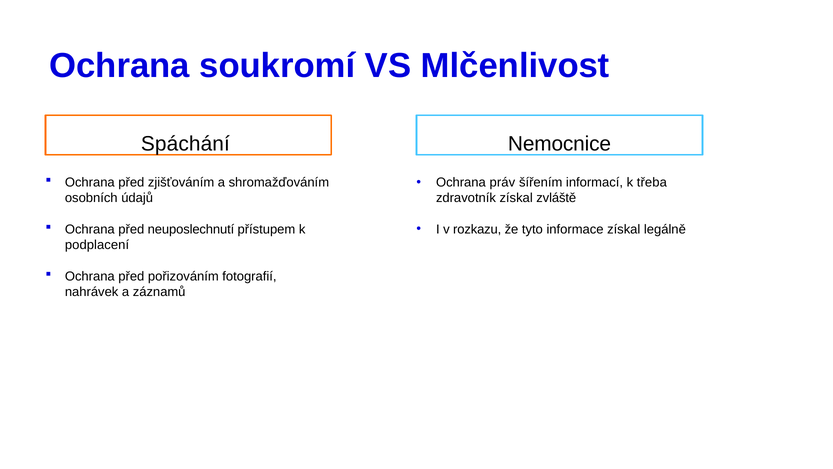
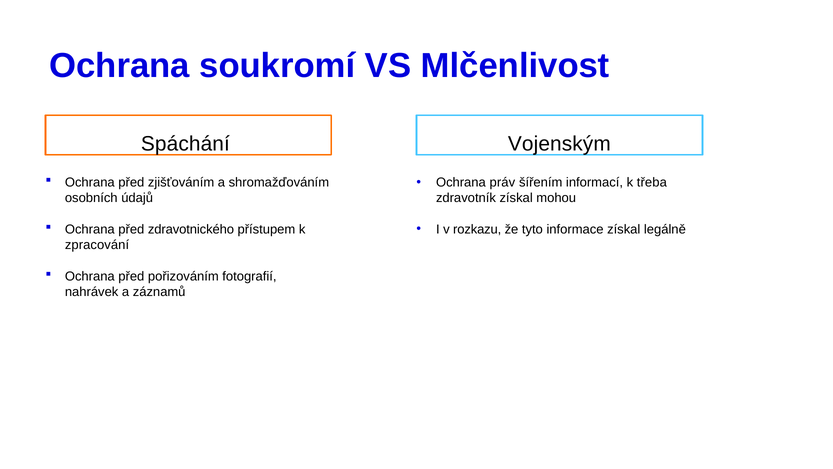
Nemocnice: Nemocnice -> Vojenským (559, 144)
zvláště: zvláště -> mohou (556, 198)
neuposlechnutí: neuposlechnutí -> zdravotnického (191, 229)
podplacení: podplacení -> zpracování (97, 245)
